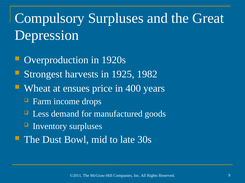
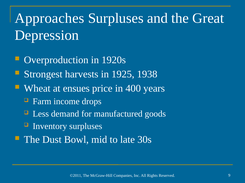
Compulsory: Compulsory -> Approaches (50, 18)
1982: 1982 -> 1938 (147, 75)
